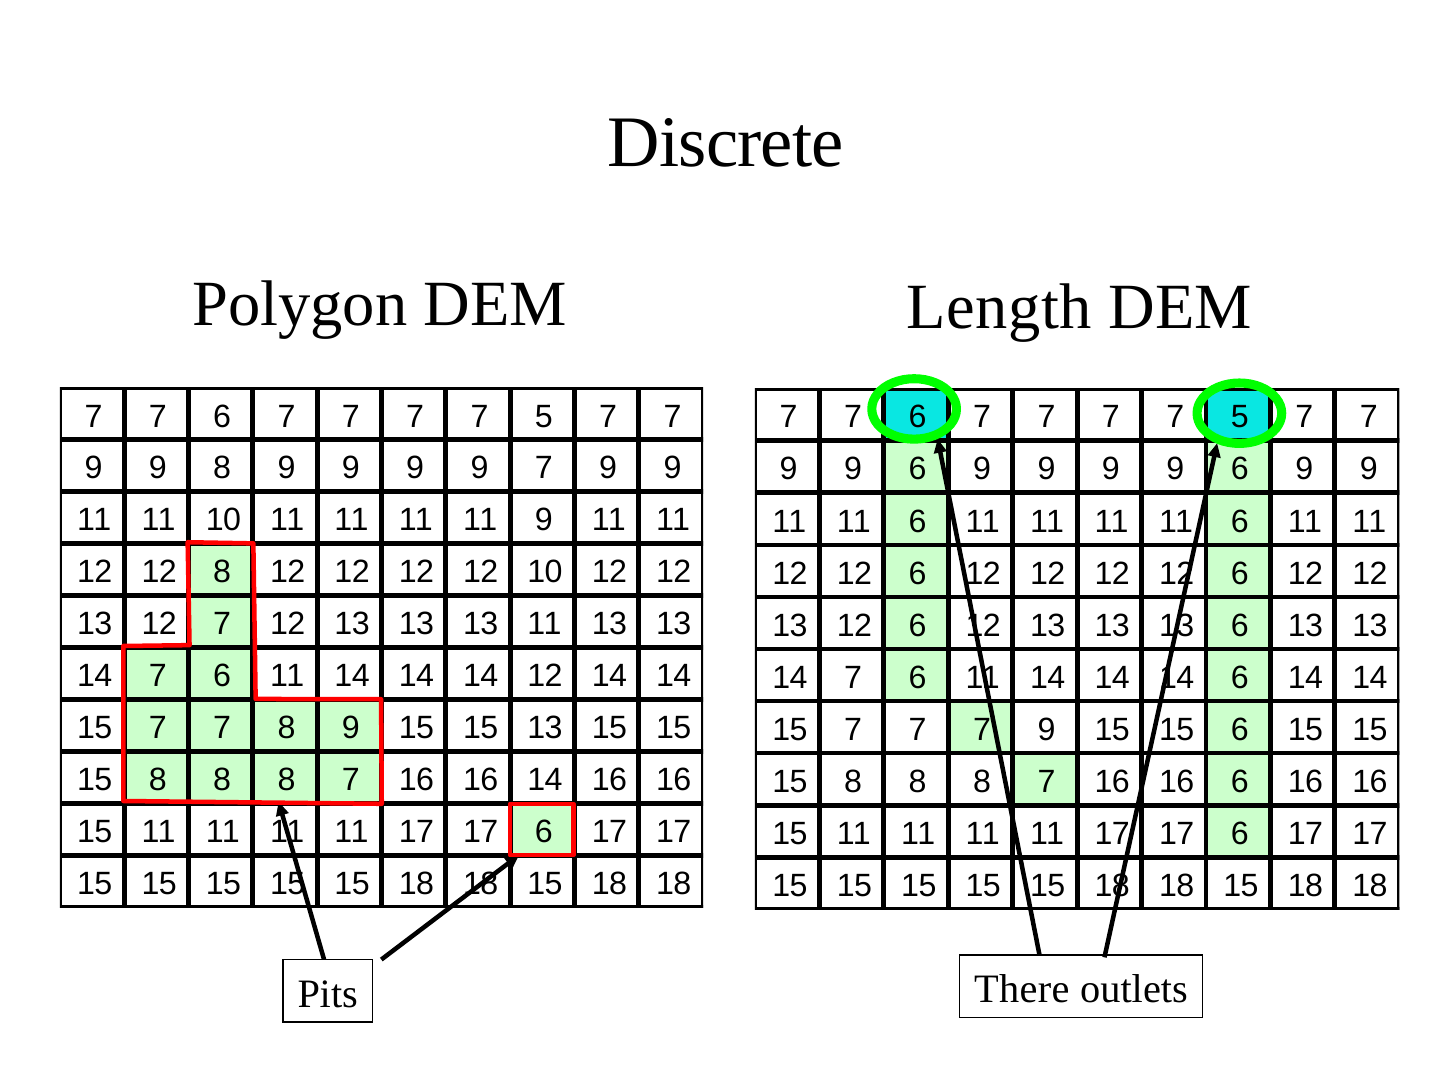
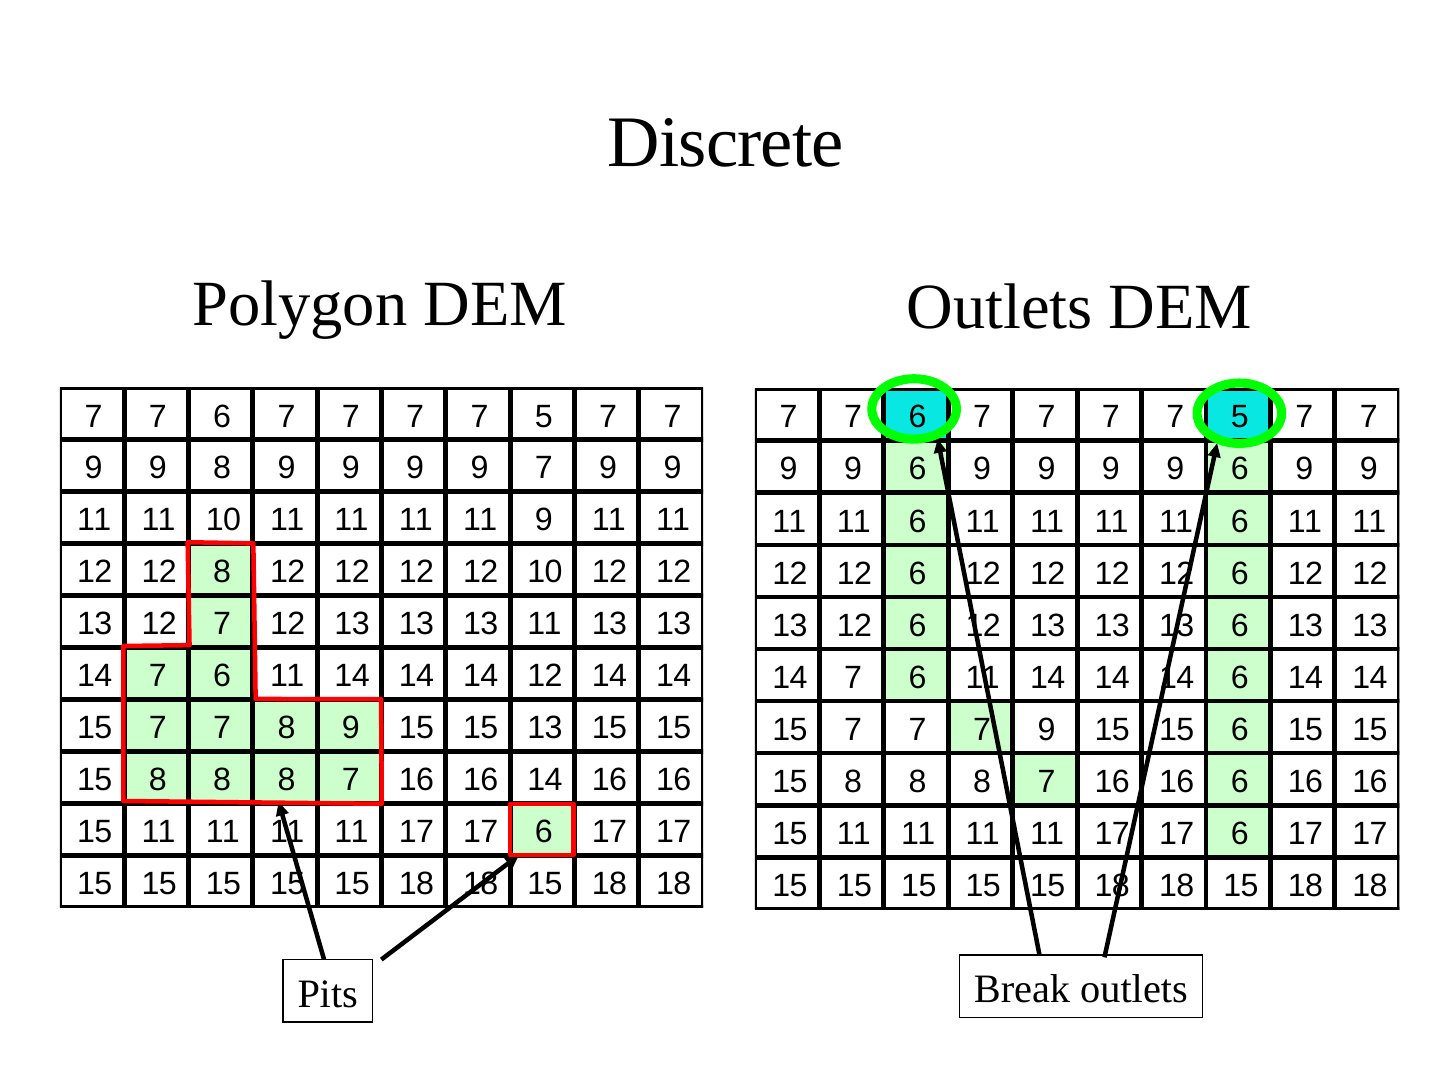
DEM Length: Length -> Outlets (1000, 307)
There: There -> Break (1022, 989)
